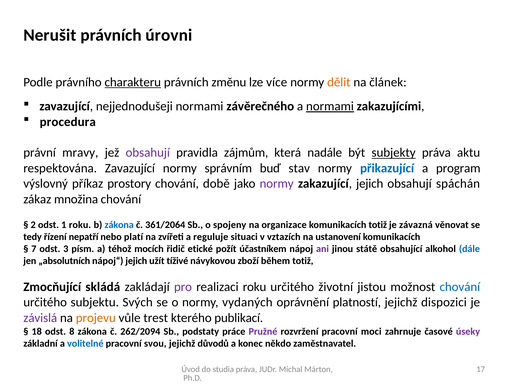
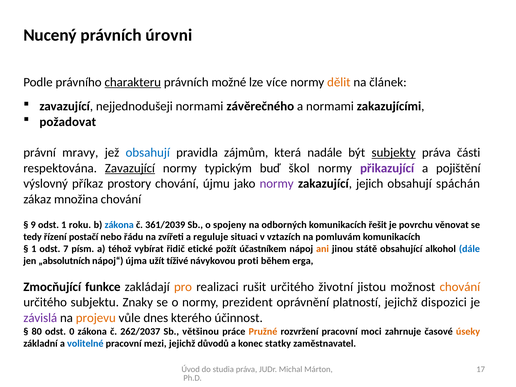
Nerušit: Nerušit -> Nucený (50, 35)
změnu: změnu -> možné (229, 82)
normami underline: present -> none (330, 106)
procedura: procedura -> požadovat (68, 122)
obsahují colour: purple -> blue (148, 153)
aktu: aktu -> části (469, 153)
Zavazující underline: none -> present (130, 168)
správním: správním -> typickým (228, 168)
stav: stav -> škol (299, 168)
přikazující colour: blue -> purple (387, 168)
program: program -> pojištění (458, 168)
době: době -> újmu (216, 184)
2: 2 -> 9 (33, 225)
361/2064: 361/2064 -> 361/2039 (165, 225)
organizace: organizace -> odborných (284, 225)
komunikacích totiž: totiž -> řešit (378, 225)
závazná: závazná -> povrchu (416, 225)
nepatří: nepatří -> postačí (84, 237)
platí: platí -> řádu (134, 237)
ustanovení: ustanovení -> pomluvám (338, 237)
7: 7 -> 1 (34, 249)
3: 3 -> 7 (66, 249)
mocích: mocích -> vybírat (149, 249)
ani colour: purple -> orange (323, 249)
nápoj“ jejich: jejich -> újma (136, 261)
zboží: zboží -> proti (248, 261)
během totiž: totiž -> erga (303, 261)
skládá: skládá -> funkce (103, 287)
pro colour: purple -> orange (183, 287)
realizaci roku: roku -> rušit (255, 287)
chování colour: blue -> orange (460, 287)
Svých: Svých -> Znaky (138, 302)
vydaných: vydaných -> prezident (247, 302)
trest: trest -> dnes (156, 318)
publikací: publikací -> účinnost (239, 318)
18: 18 -> 80 (37, 331)
8: 8 -> 0 (72, 331)
262/2094: 262/2094 -> 262/2037 (140, 331)
podstaty: podstaty -> většinou (201, 331)
Pružné colour: purple -> orange (263, 331)
úseky colour: purple -> orange (468, 331)
svou: svou -> mezi (155, 343)
někdo: někdo -> statky (278, 343)
